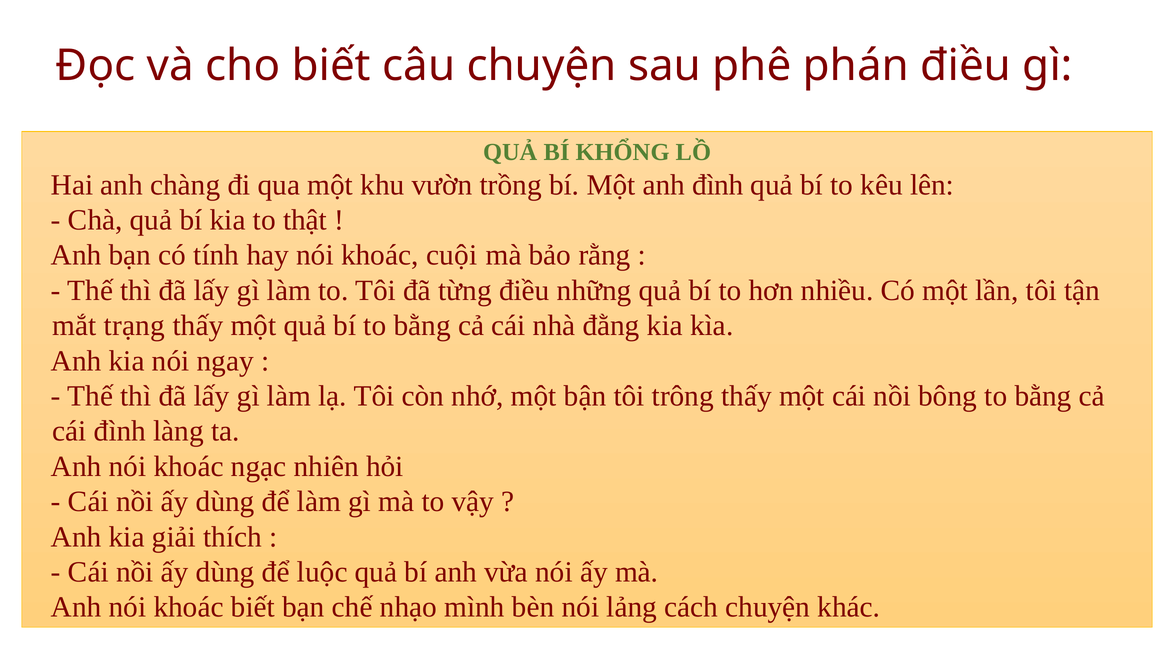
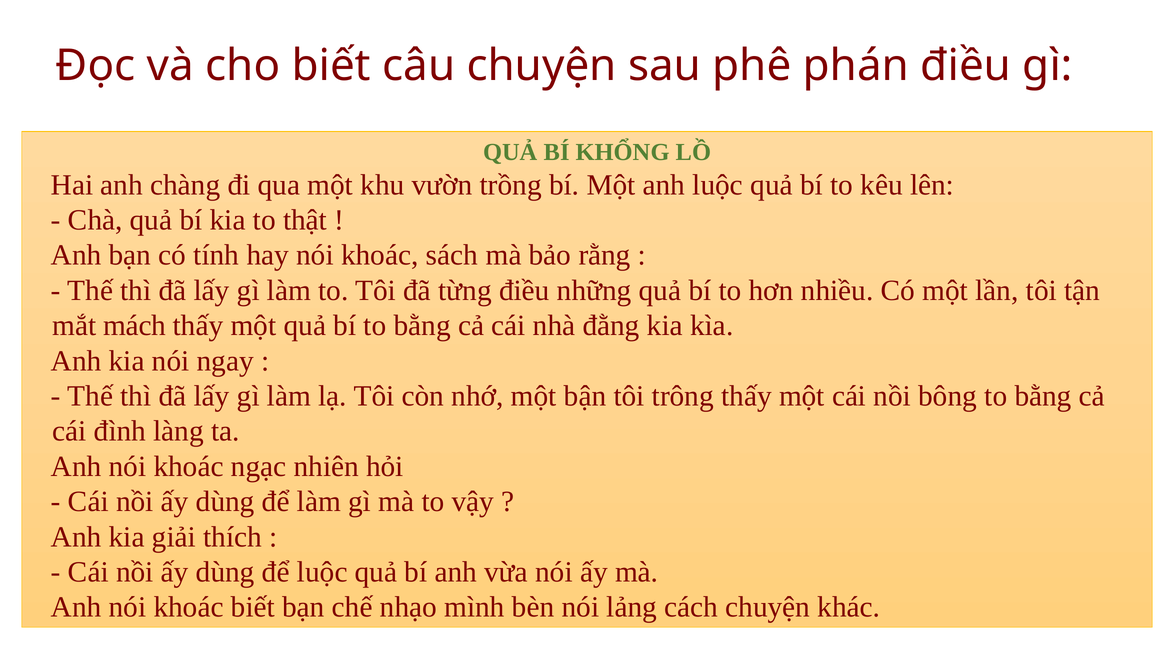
anh đình: đình -> luộc (718, 185)
cuội: cuội -> sách (452, 255)
trạng: trạng -> mách (135, 326)
